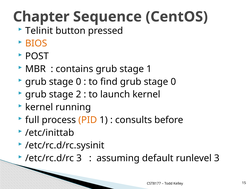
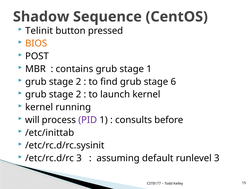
Chapter: Chapter -> Shadow (41, 17)
0: 0 -> 2 (79, 82)
find grub stage 0: 0 -> 6 (173, 82)
full: full -> will (32, 120)
PID colour: orange -> purple (88, 120)
